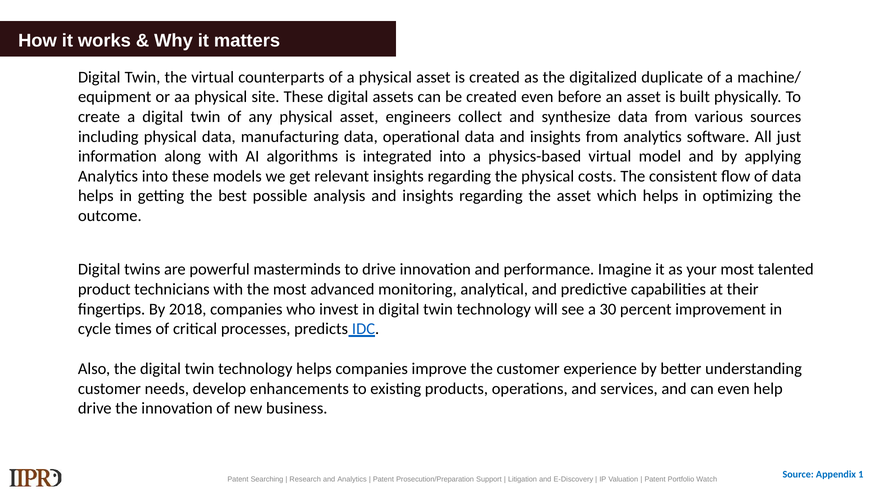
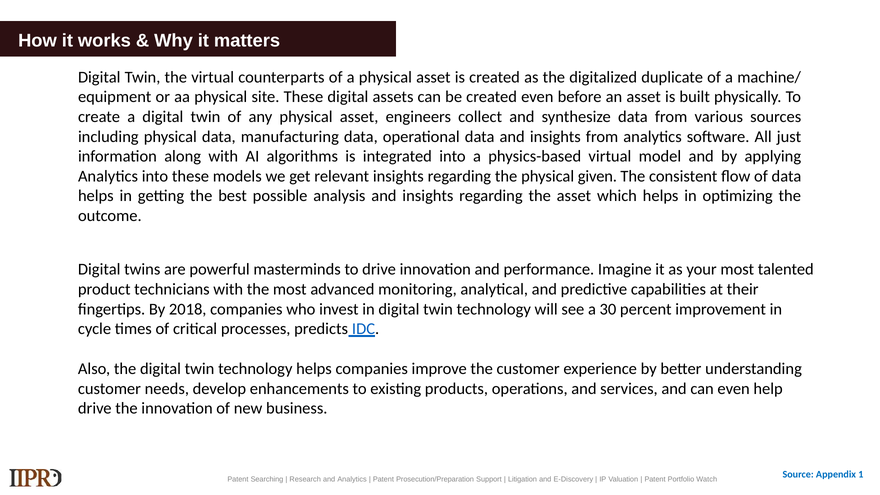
costs: costs -> given (597, 176)
